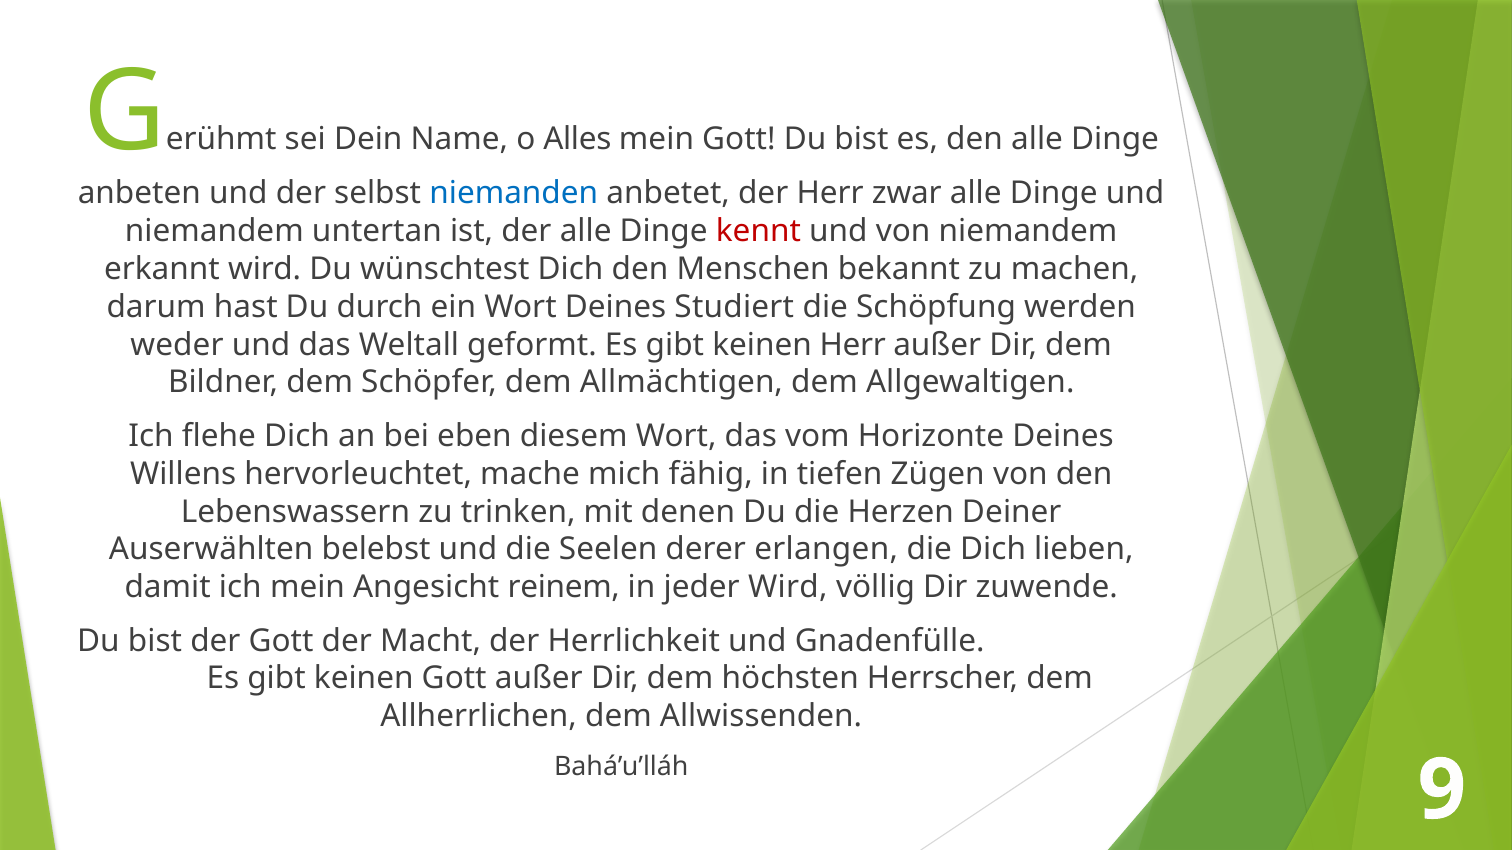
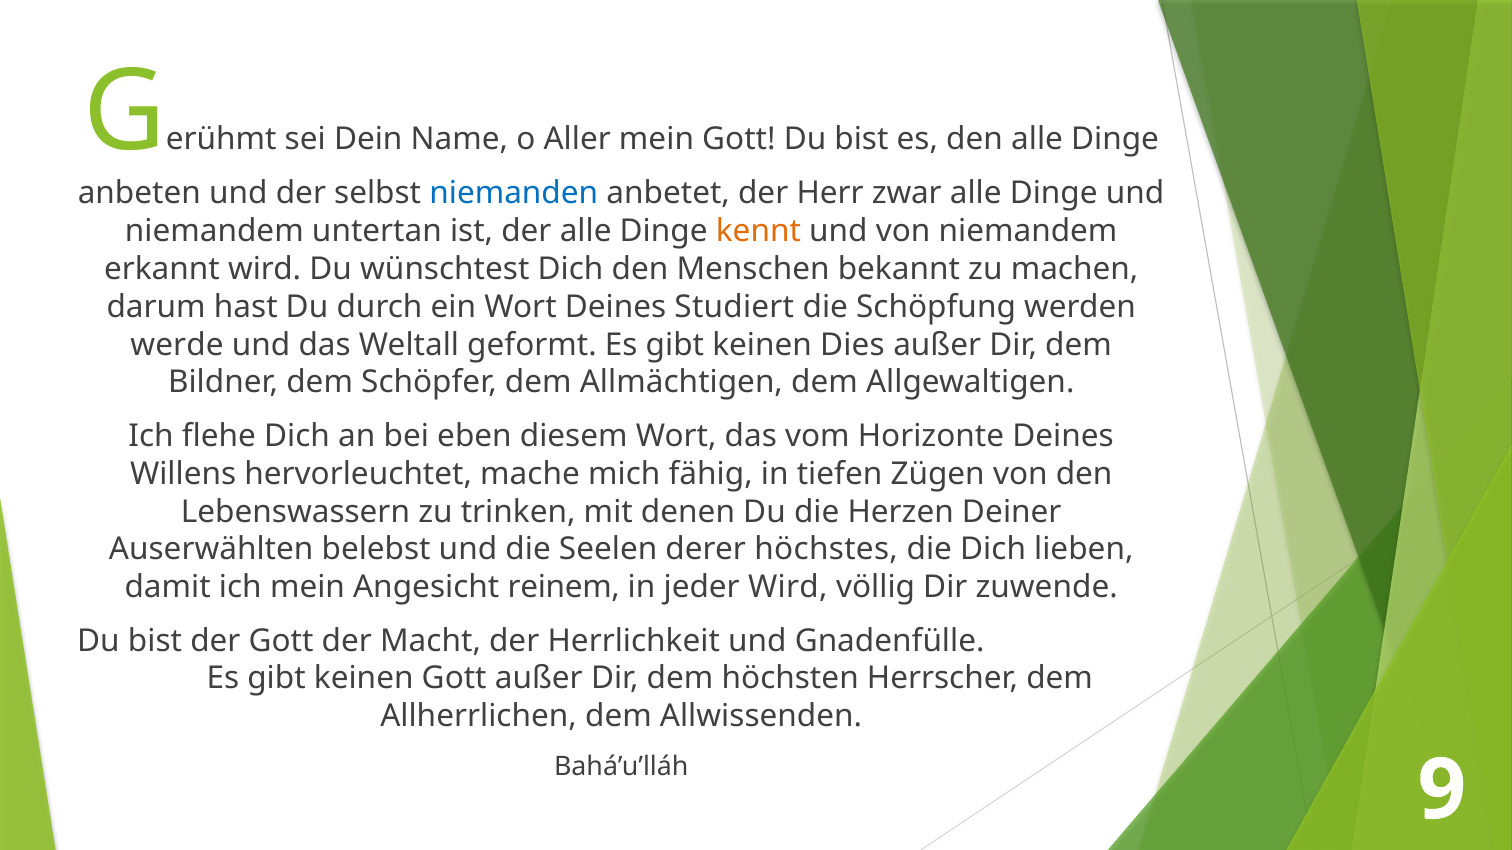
Alles: Alles -> Aller (577, 139)
kennt colour: red -> orange (758, 231)
weder: weder -> werde (177, 345)
keinen Herr: Herr -> Dies (852, 345)
erlangen: erlangen -> höchstes (826, 550)
